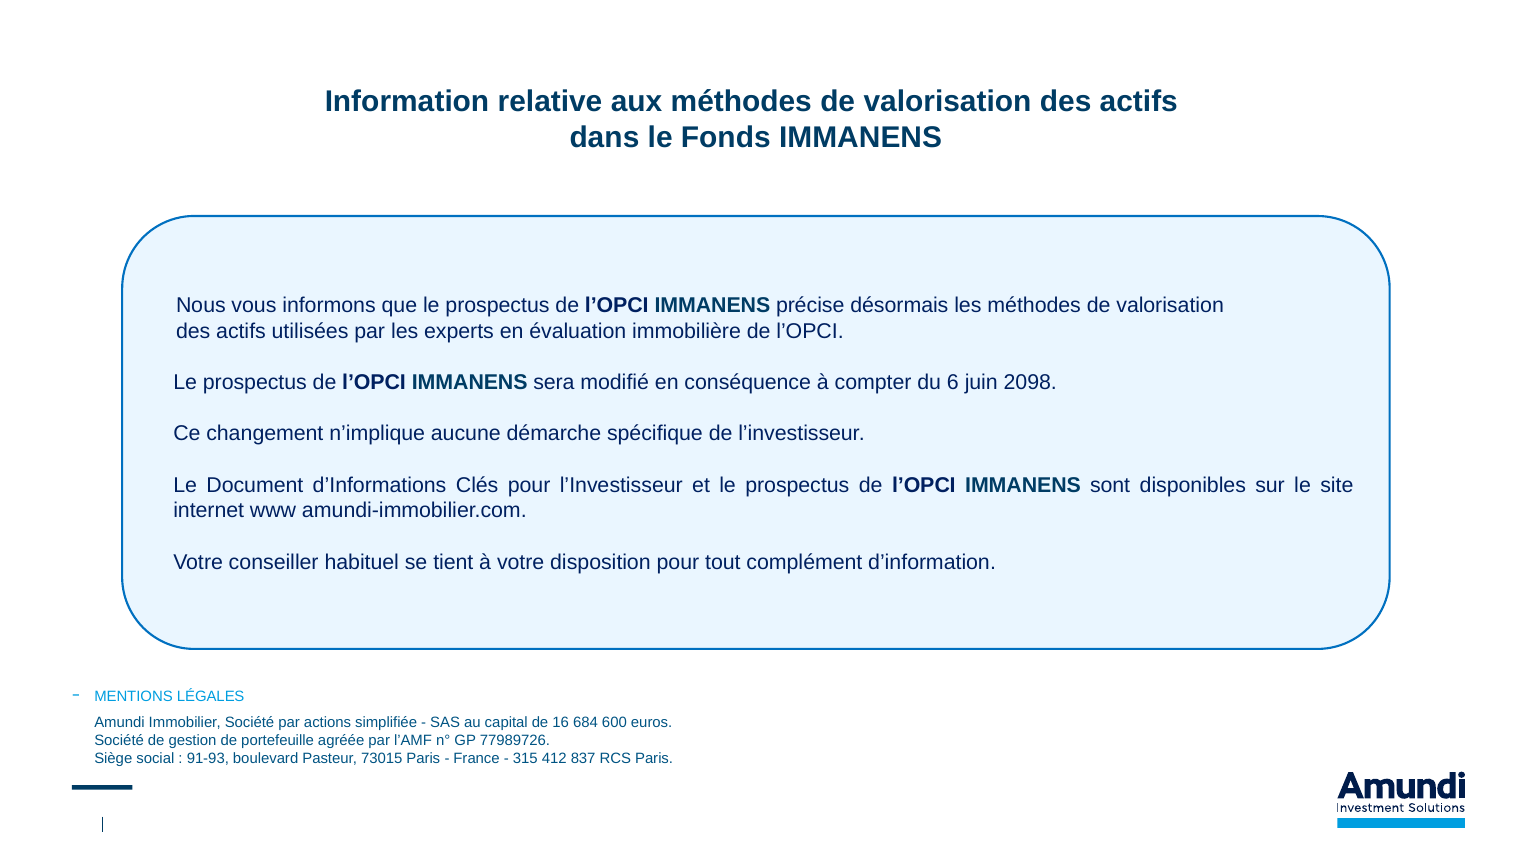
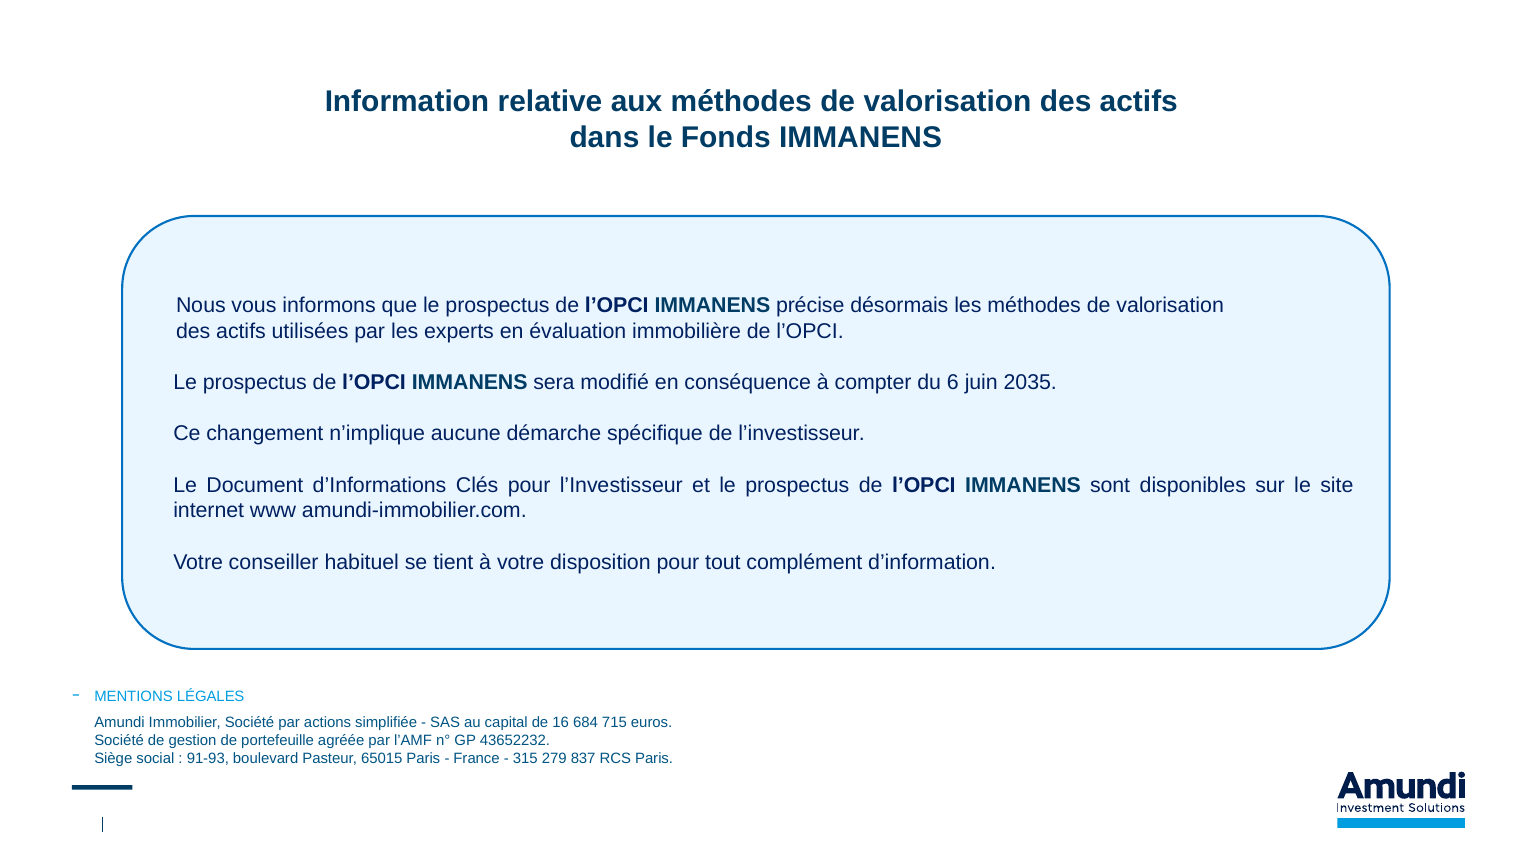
2098: 2098 -> 2035 (1030, 382)
600: 600 -> 715 (614, 722)
77989726: 77989726 -> 43652232 (515, 740)
73015: 73015 -> 65015 (382, 758)
412: 412 -> 279 (554, 758)
